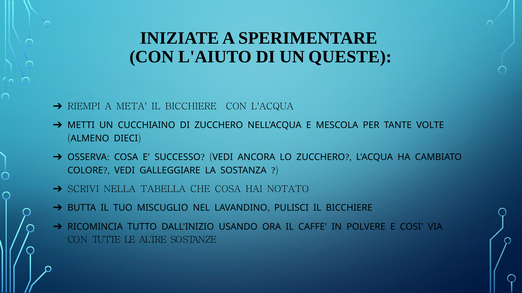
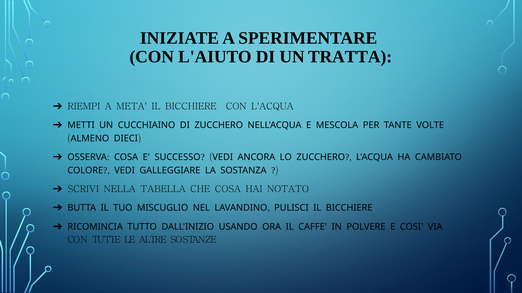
QUESTE: QUESTE -> TRATTA (350, 57)
